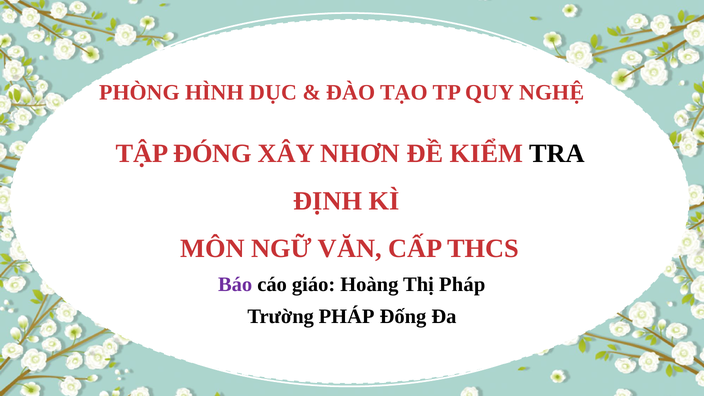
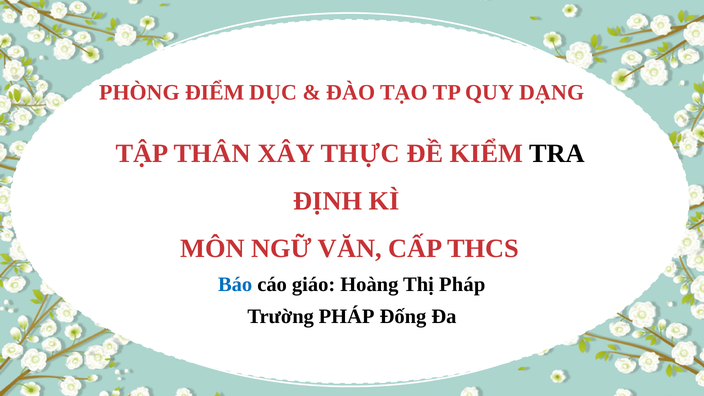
HÌNH: HÌNH -> ĐIỂM (215, 93)
NGHỆ: NGHỆ -> DẠNG (552, 93)
ĐÓNG: ĐÓNG -> THÂN (212, 154)
NHƠN: NHƠN -> THỰC (360, 154)
Báo colour: purple -> blue (235, 285)
